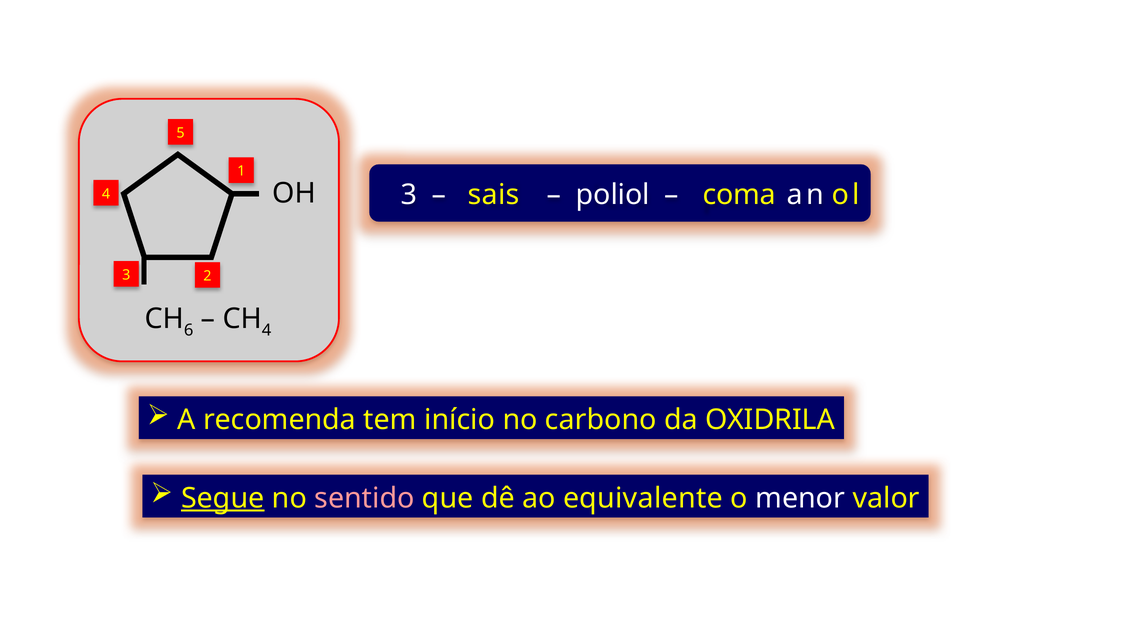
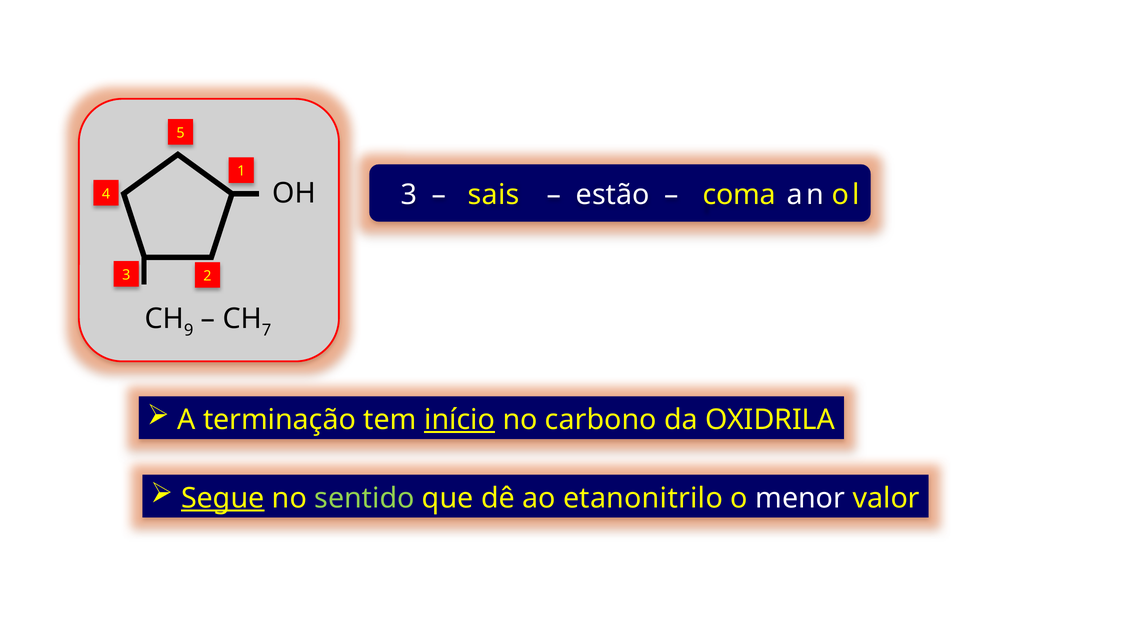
poliol: poliol -> estão (613, 195)
6: 6 -> 9 (189, 330)
4: 4 -> 7 (267, 330)
recomenda: recomenda -> terminação (280, 420)
início underline: none -> present (460, 420)
sentido colour: pink -> light green (364, 499)
equivalente: equivalente -> etanonitrilo (643, 499)
